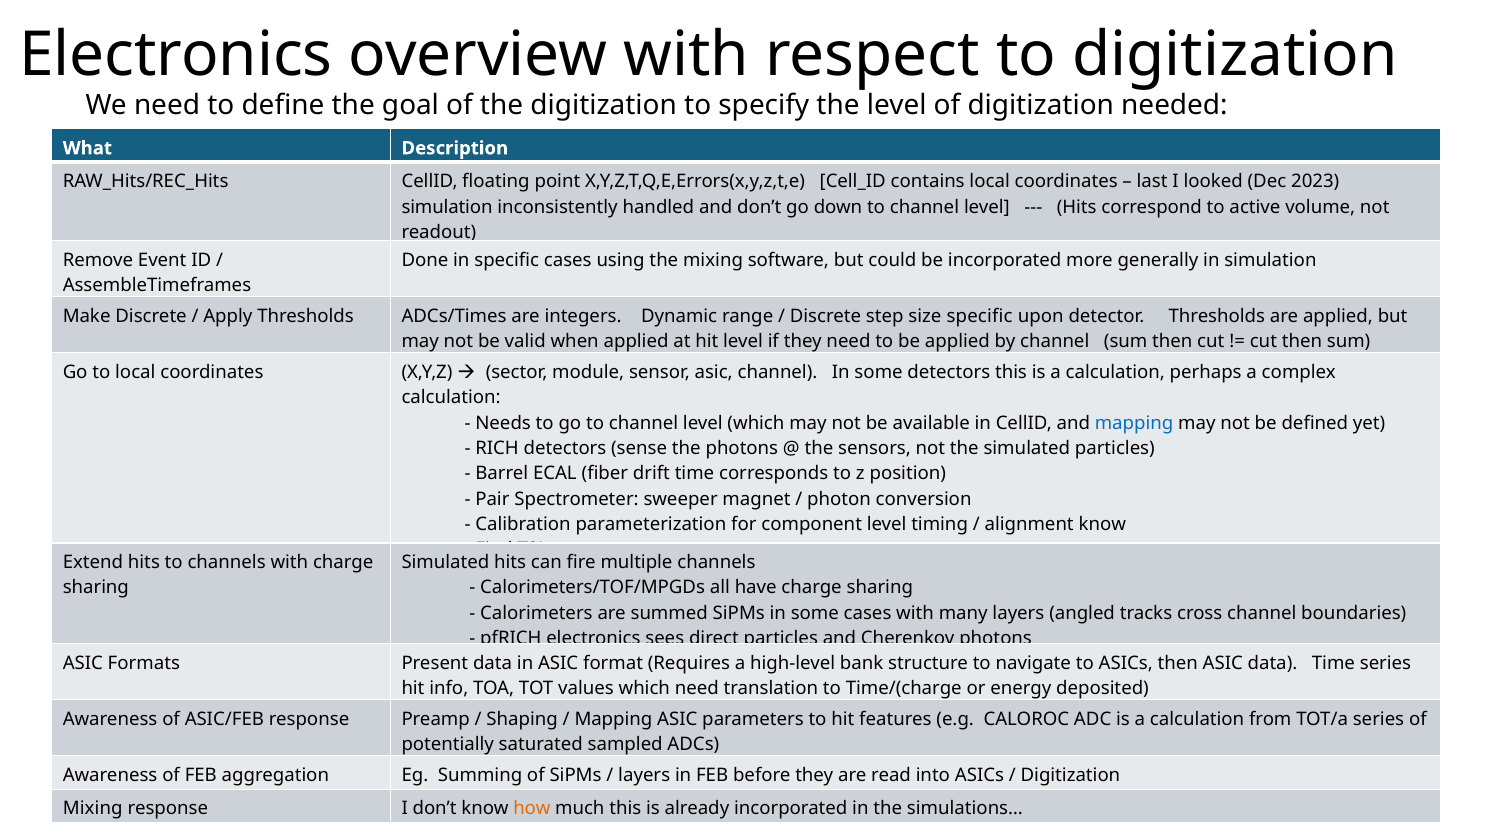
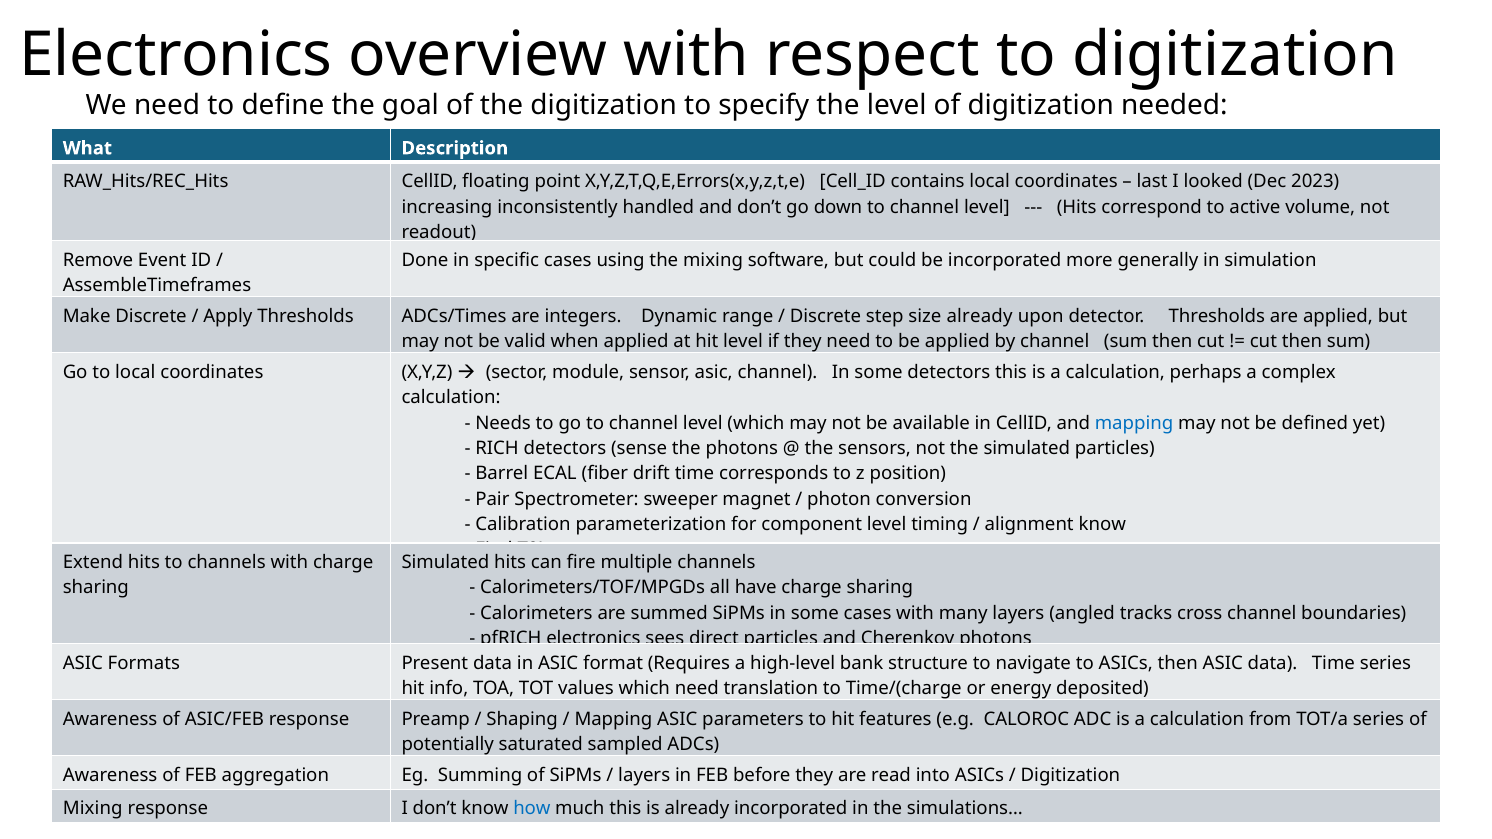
simulation: simulation -> increasing (447, 207)
size specific: specific -> already (980, 316)
how colour: orange -> blue (532, 809)
